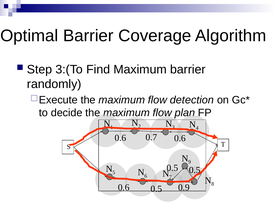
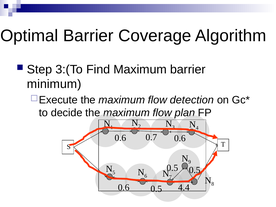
randomly: randomly -> minimum (54, 84)
0.9: 0.9 -> 4.4 (184, 187)
